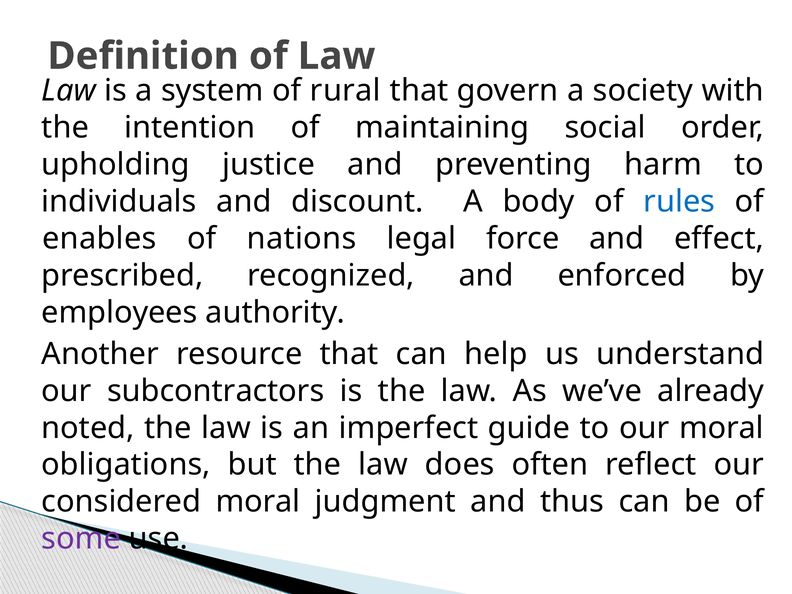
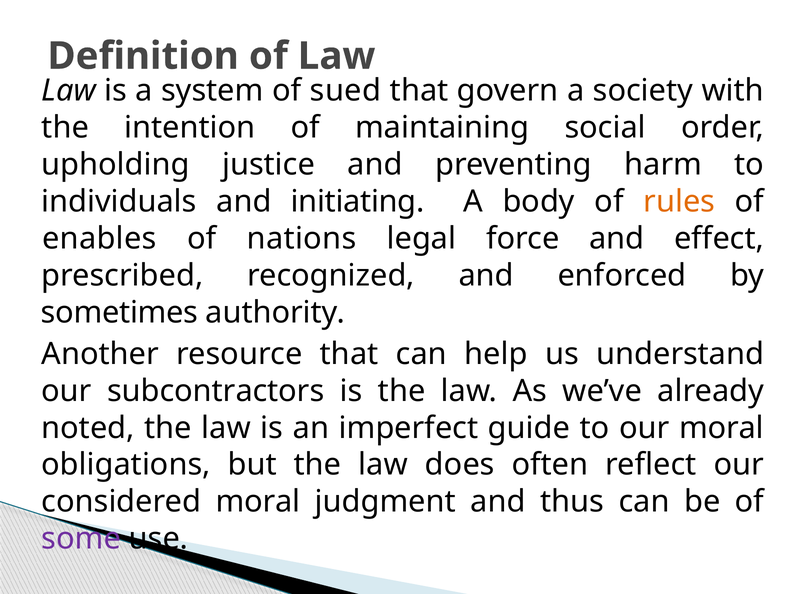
rural: rural -> sued (345, 91)
discount: discount -> initiating (358, 202)
rules colour: blue -> orange (679, 202)
employees: employees -> sometimes (120, 312)
